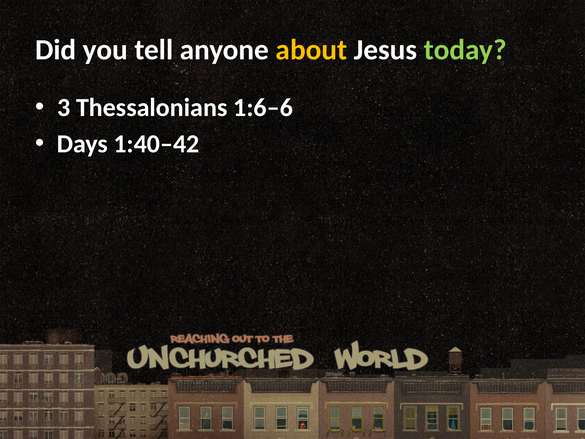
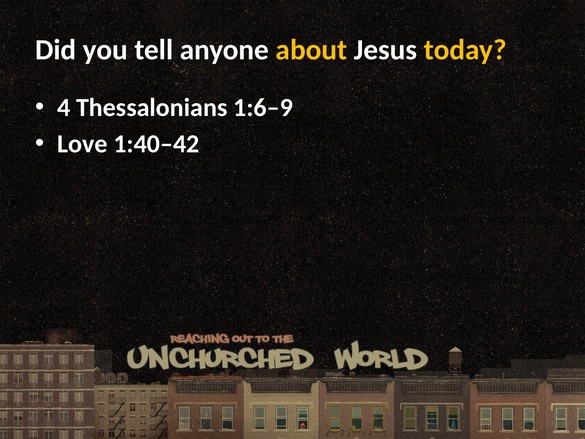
today colour: light green -> yellow (465, 50)
3: 3 -> 4 (64, 107)
1:6–6: 1:6–6 -> 1:6–9 (263, 107)
Days: Days -> Love (82, 144)
